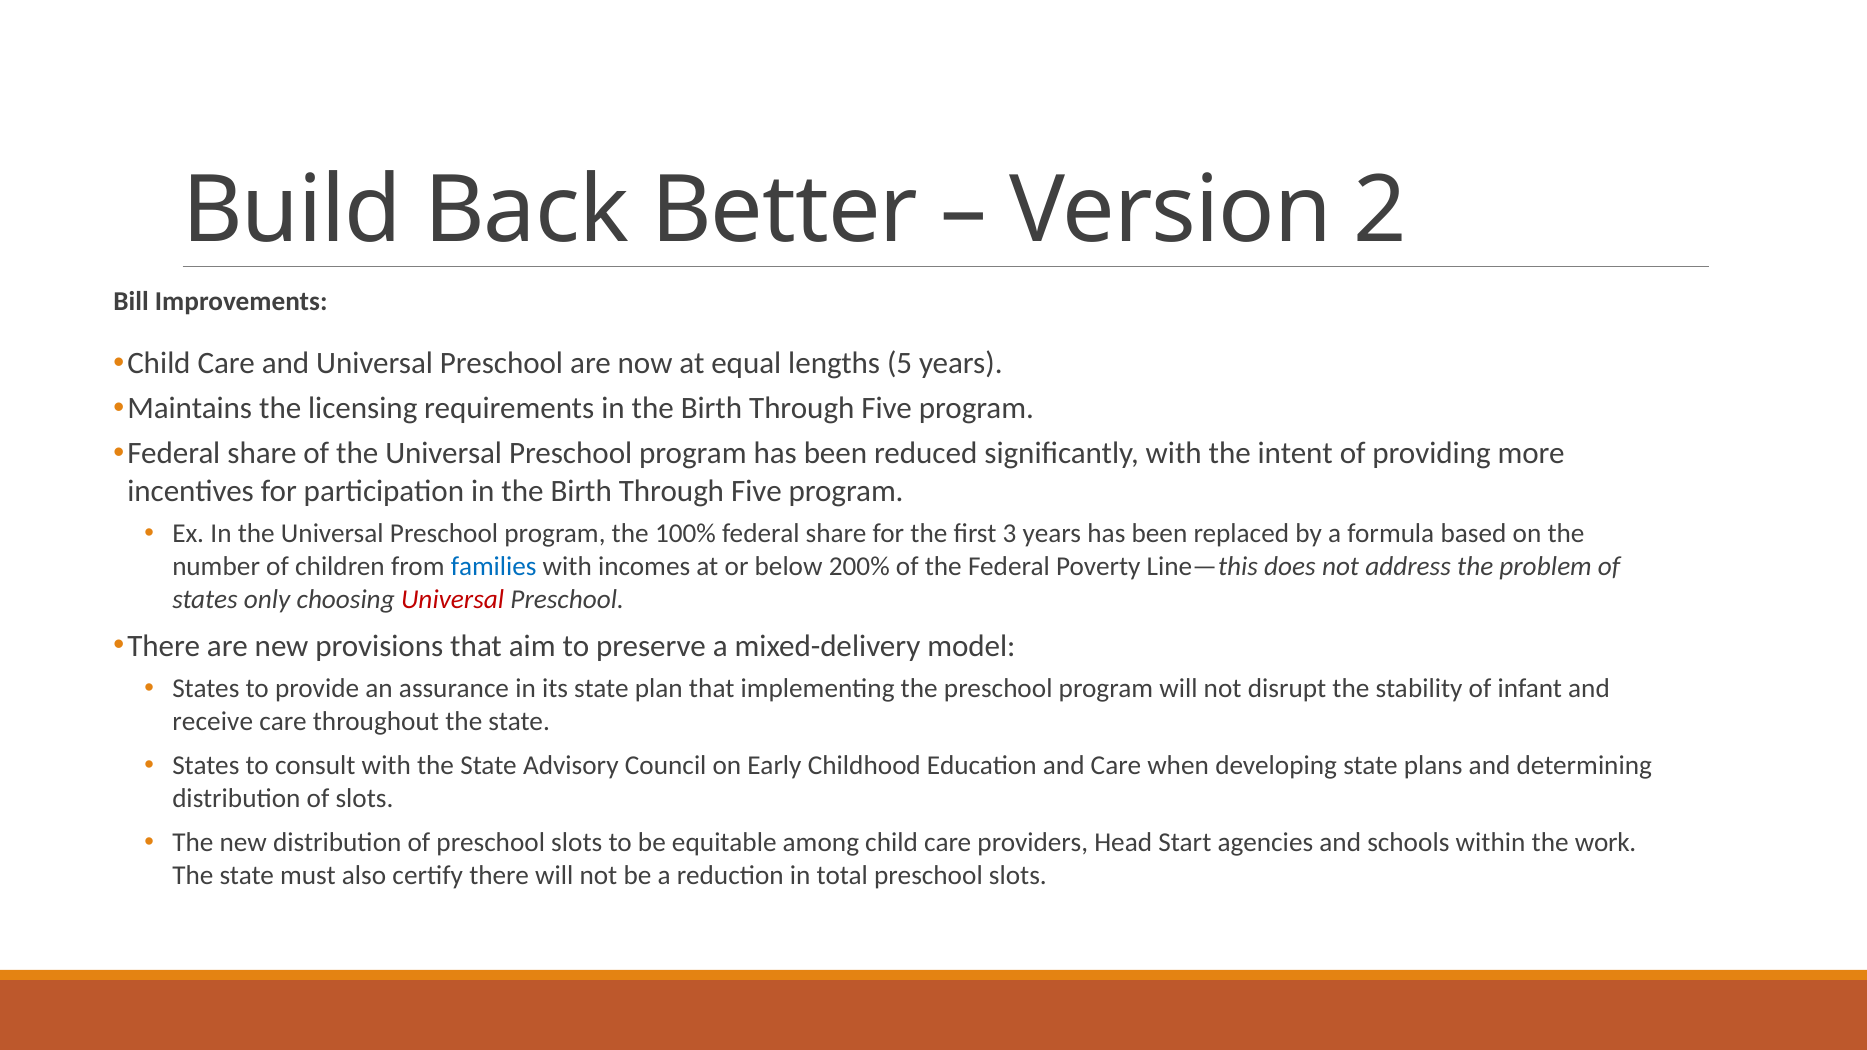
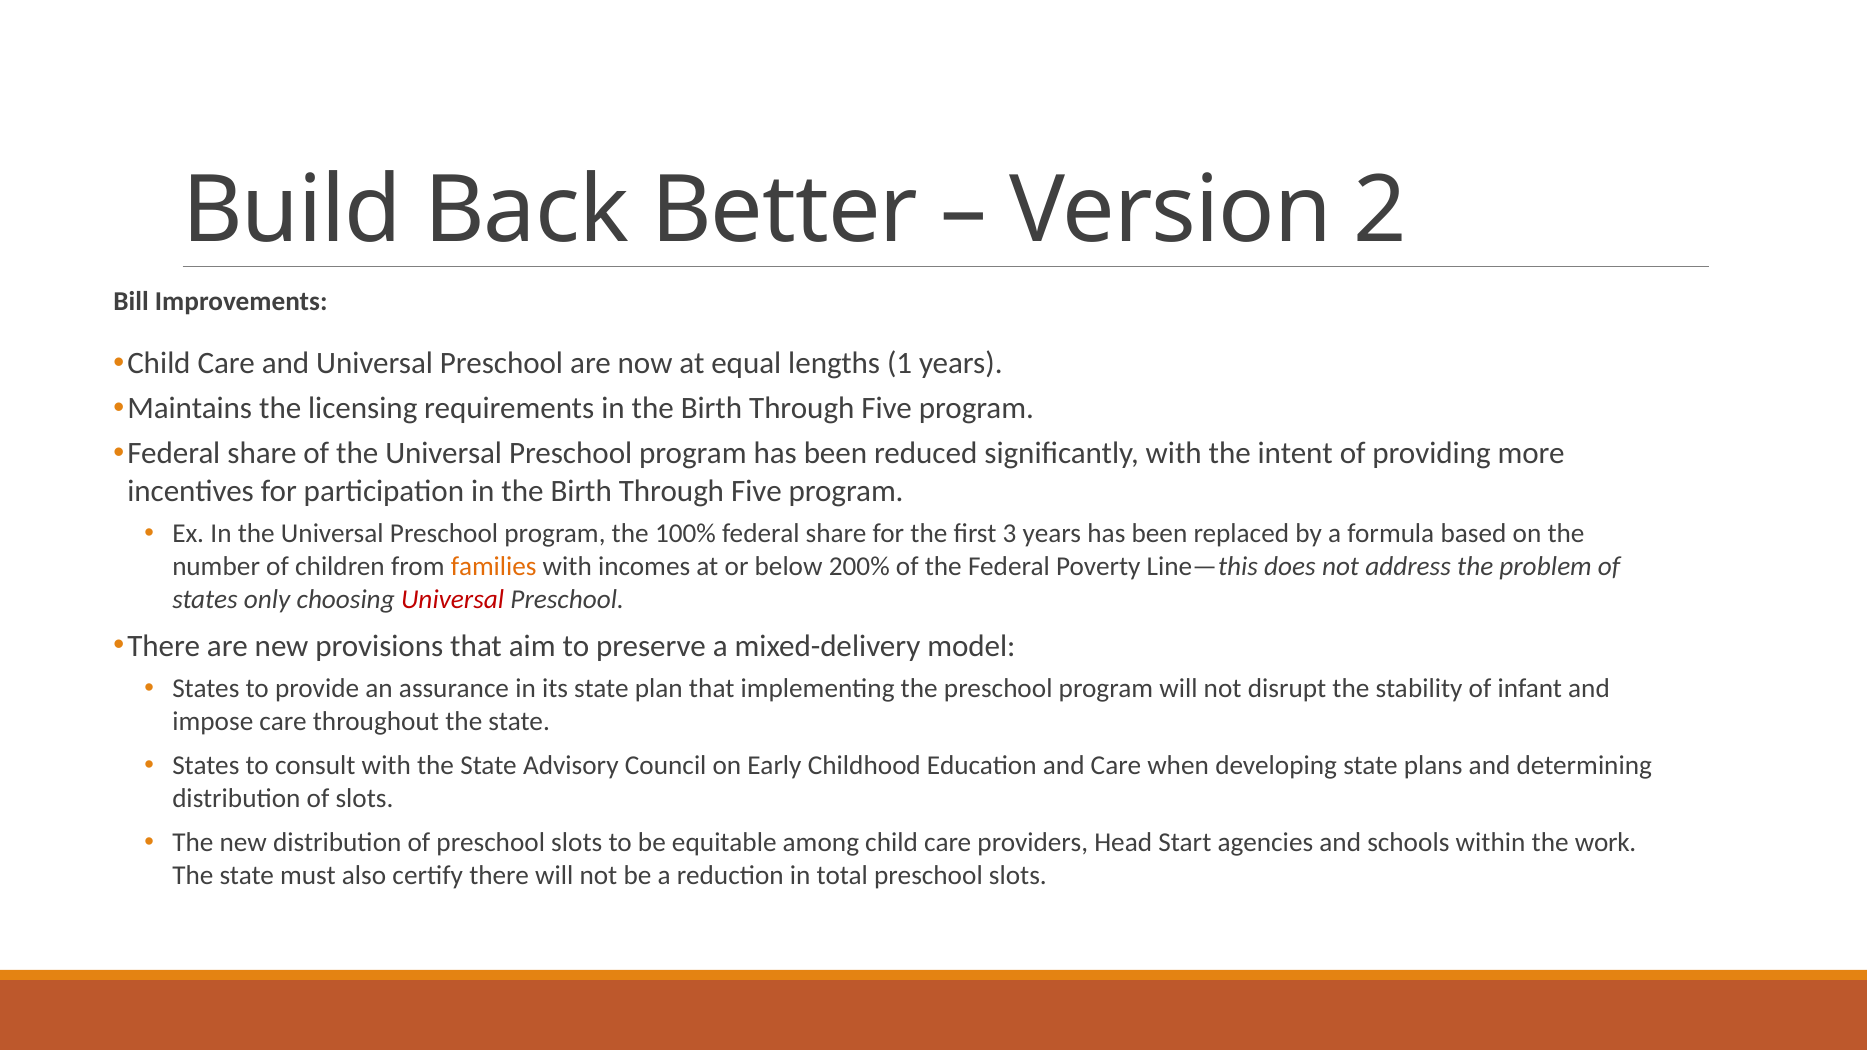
5: 5 -> 1 (900, 364)
families colour: blue -> orange (494, 566)
receive: receive -> impose (213, 721)
